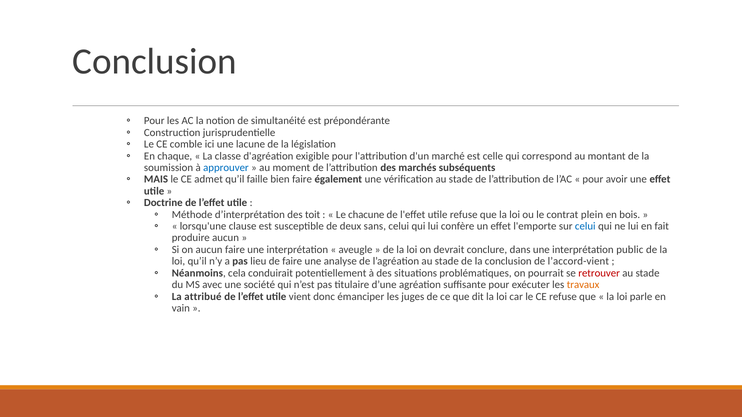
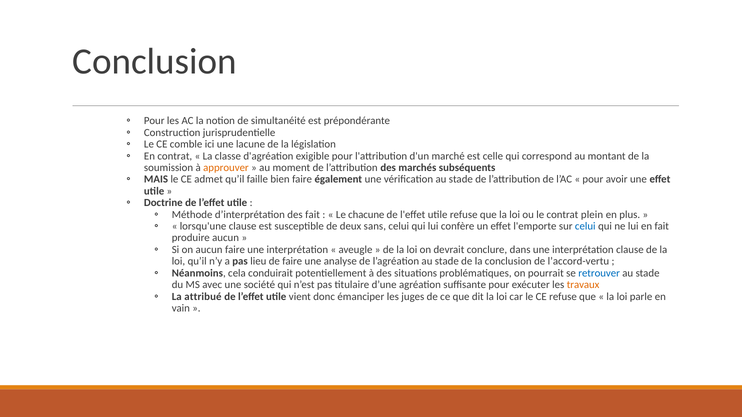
En chaque: chaque -> contrat (175, 156)
approuver colour: blue -> orange (226, 168)
des toit: toit -> fait (313, 215)
bois: bois -> plus (630, 215)
interprétation public: public -> clause (630, 250)
l’accord-vient: l’accord-vient -> l’accord-vertu (578, 262)
retrouver colour: red -> blue (599, 273)
